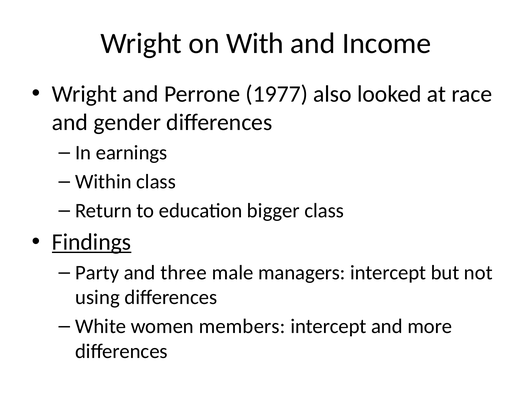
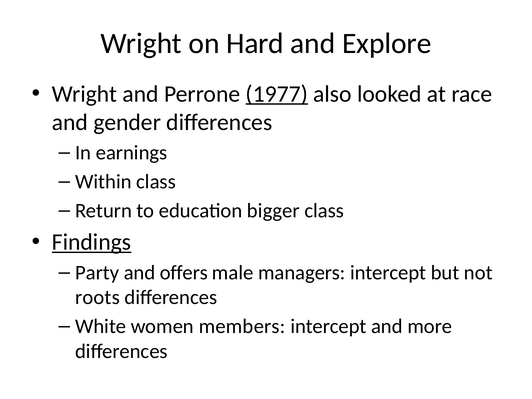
With: With -> Hard (255, 43)
Income: Income -> Explore (387, 43)
1977 underline: none -> present (277, 94)
three: three -> offers (184, 273)
using: using -> roots (97, 297)
